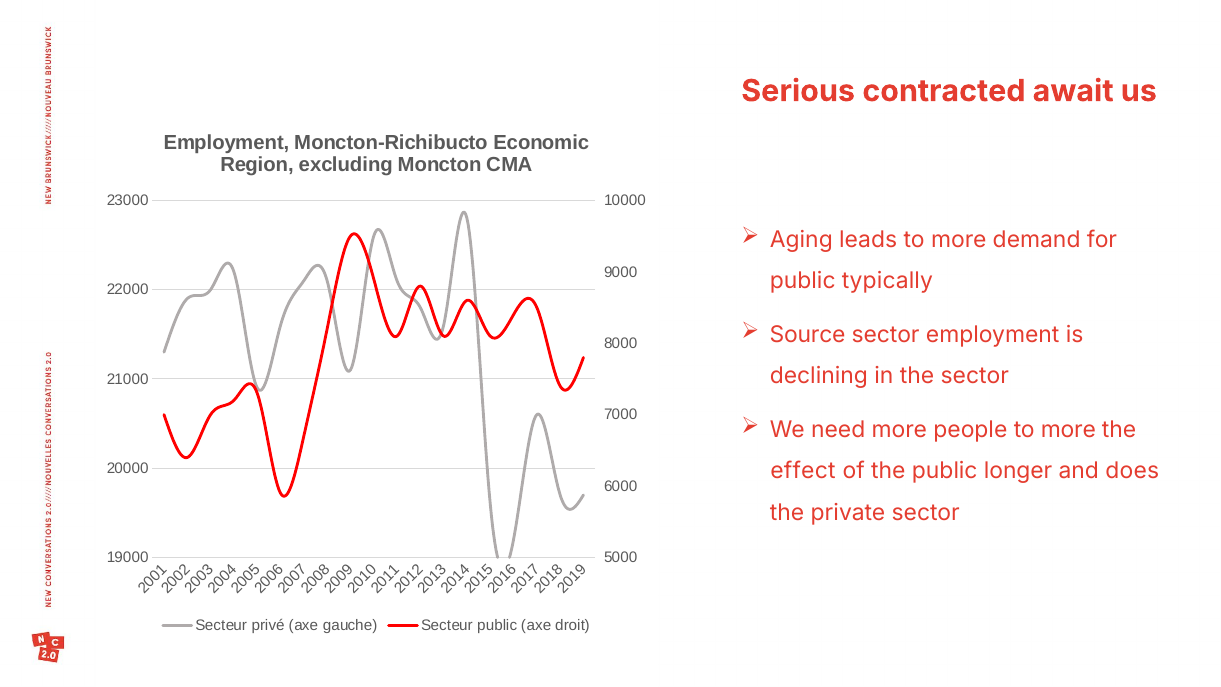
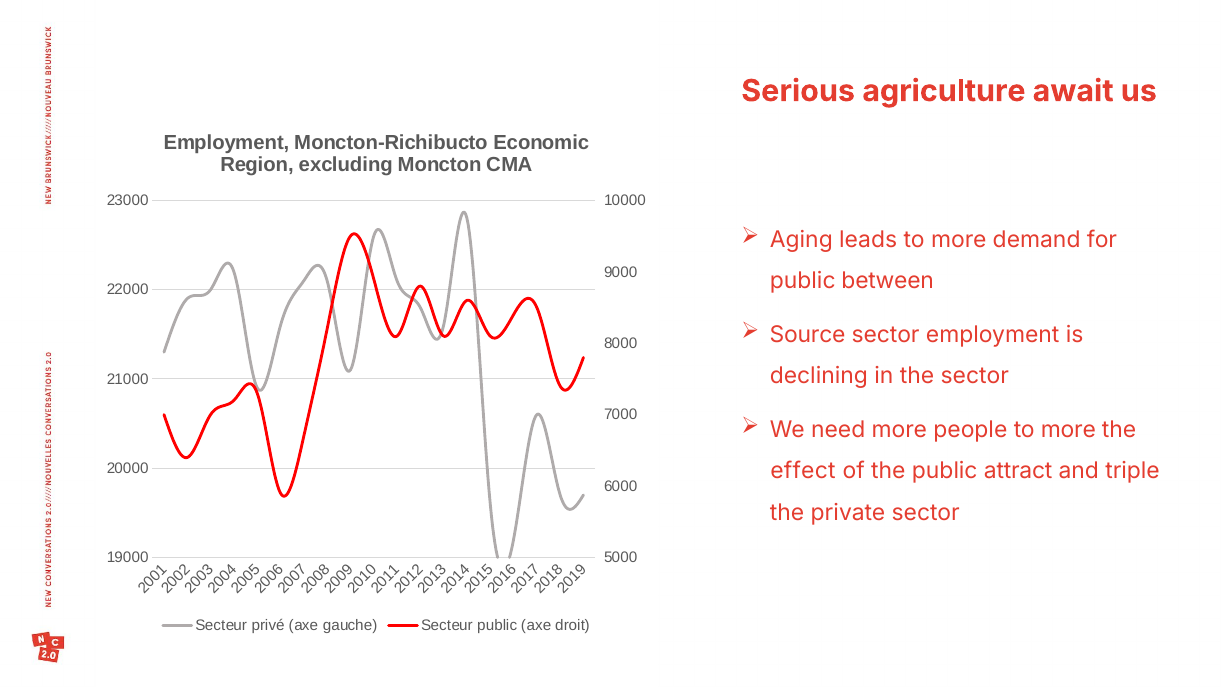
contracted: contracted -> agriculture (944, 91)
typically: typically -> between (888, 281)
longer: longer -> attract (1018, 471)
does: does -> triple (1132, 471)
